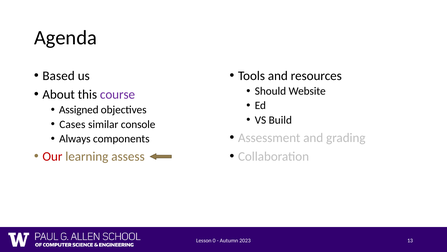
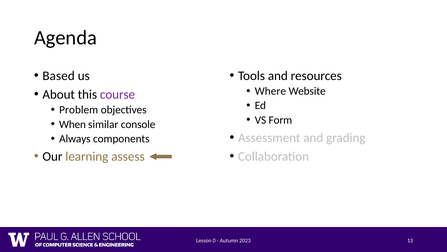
Should: Should -> Where (270, 91)
Assigned: Assigned -> Problem (79, 110)
Build: Build -> Form (280, 120)
Cases: Cases -> When (73, 124)
Our colour: red -> black (52, 156)
